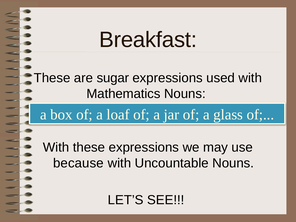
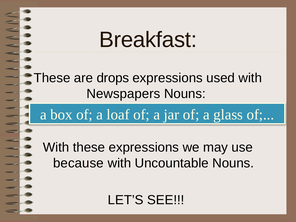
sugar: sugar -> drops (113, 78)
Mathematics: Mathematics -> Newspapers (123, 94)
